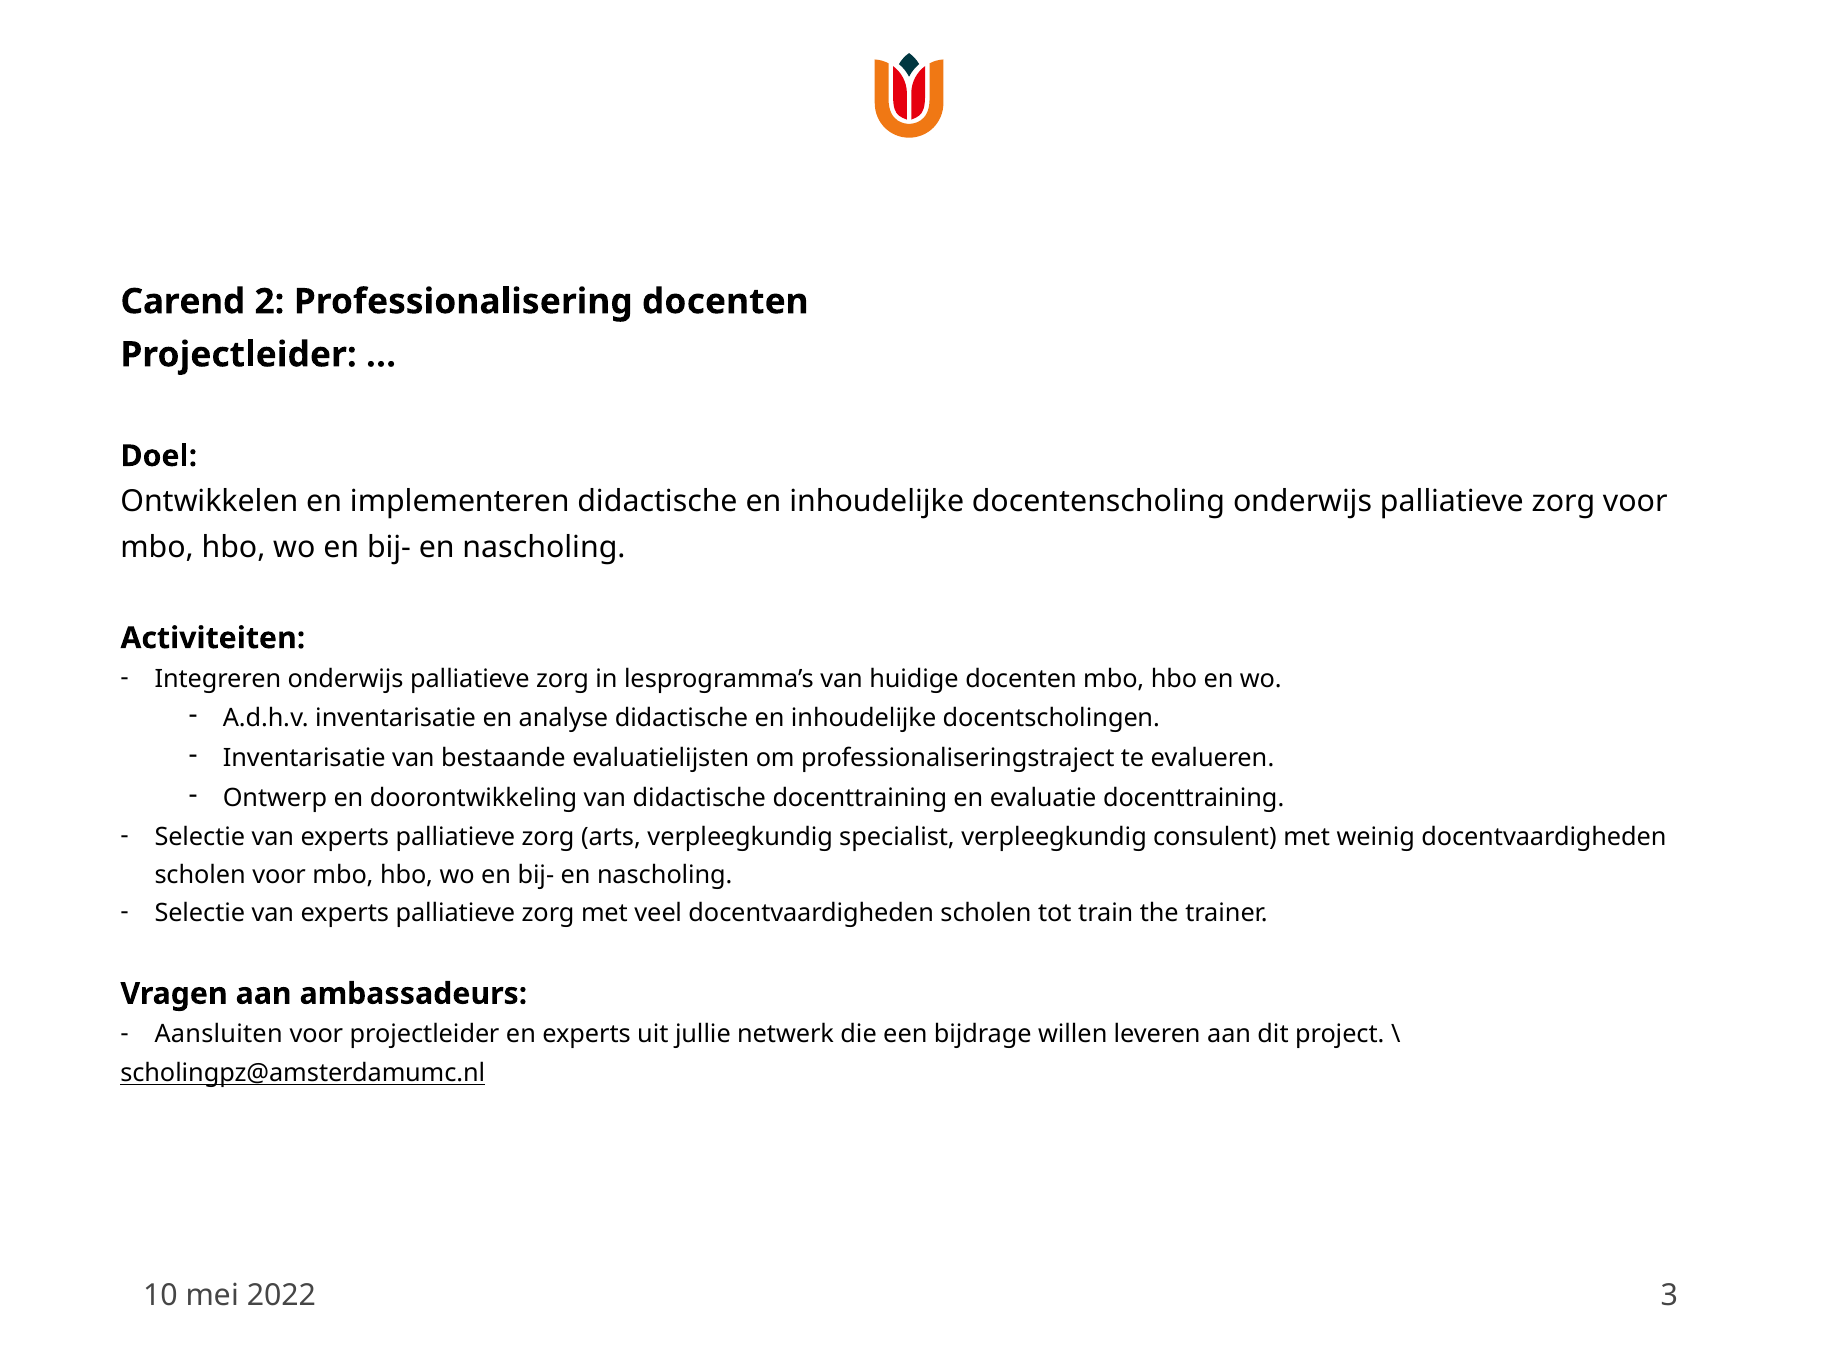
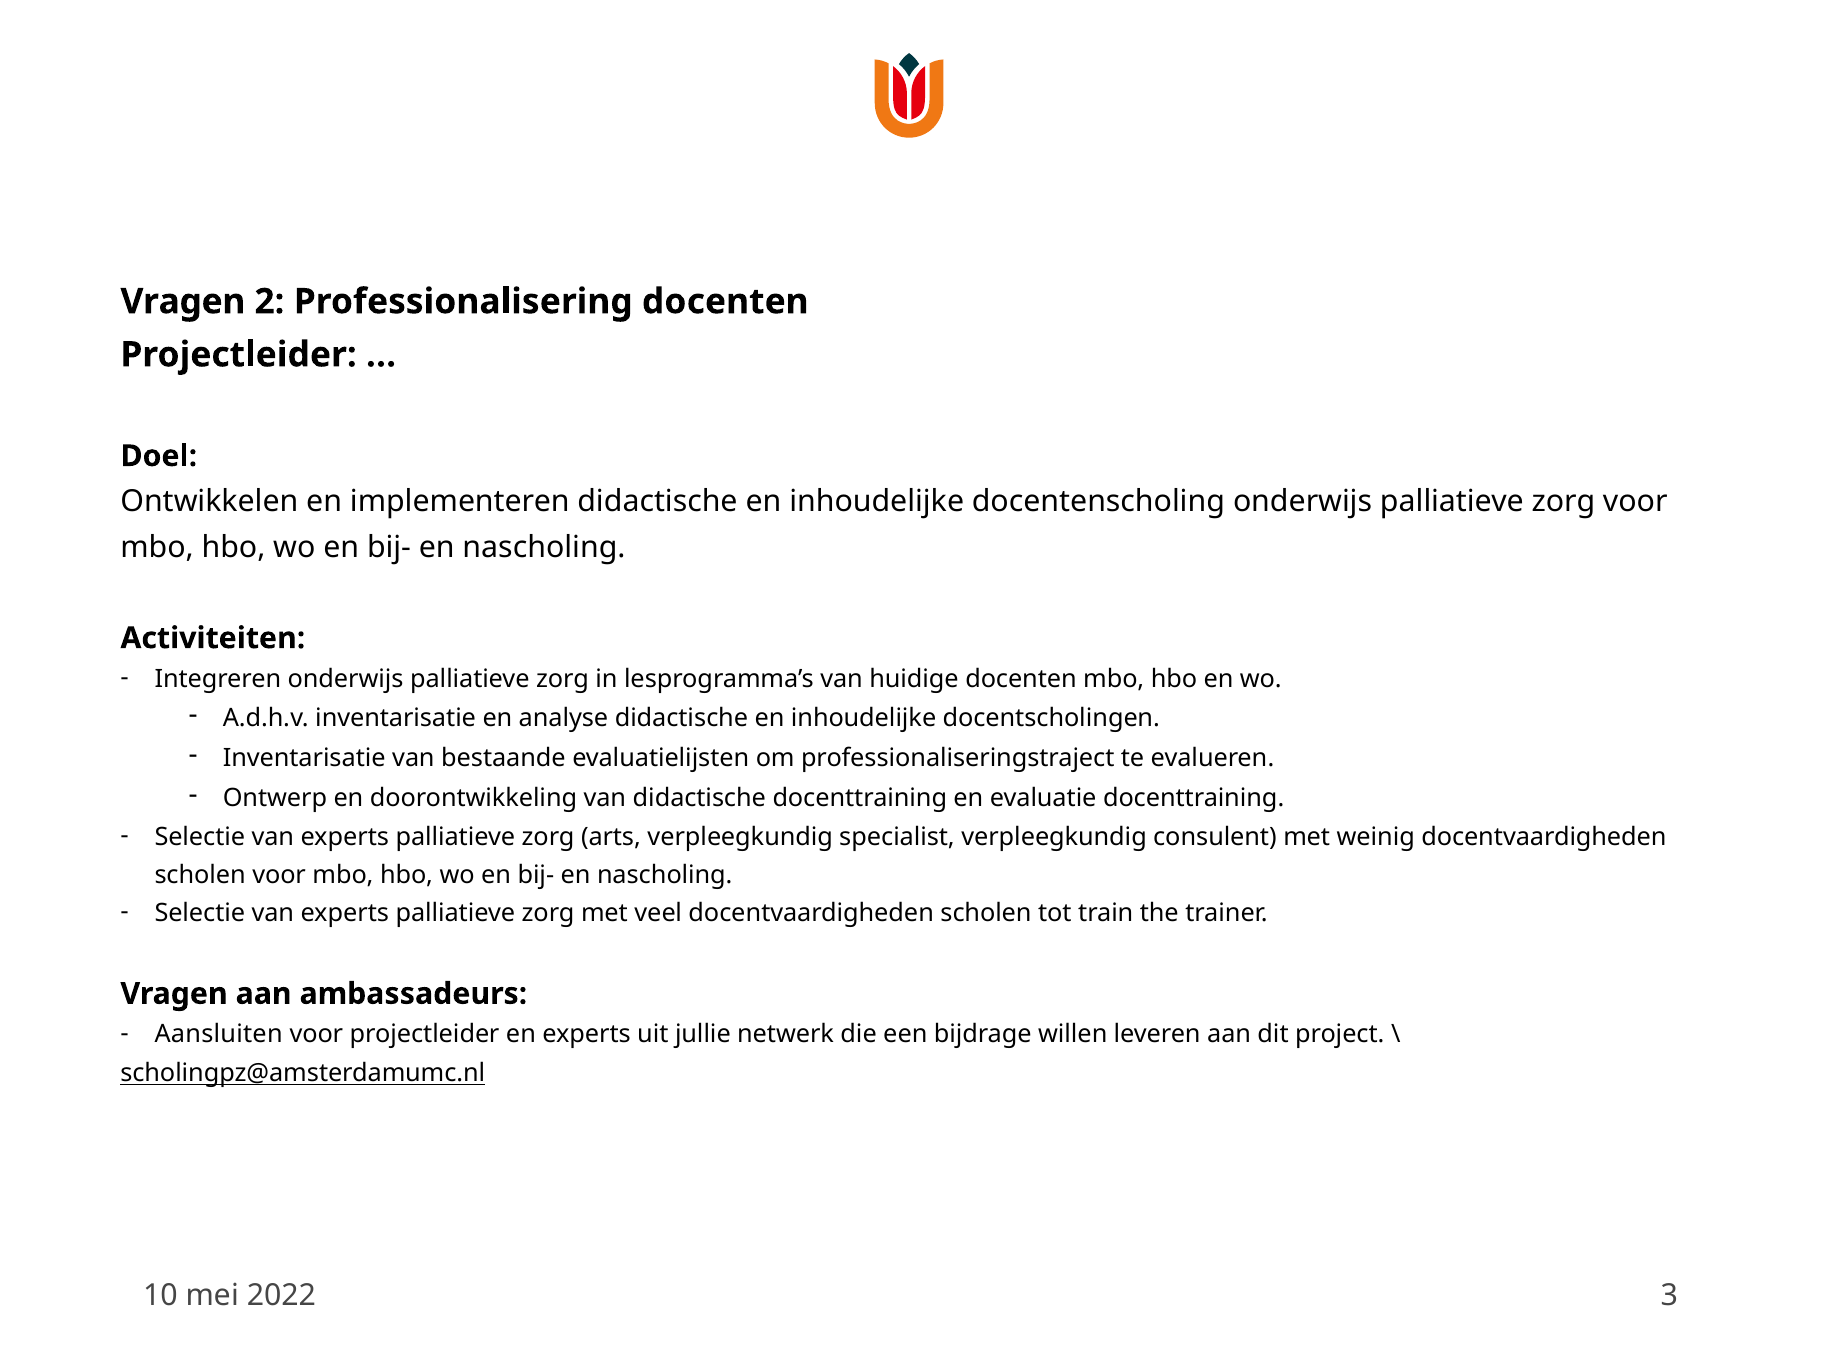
Carend: Carend -> Vragen (183, 302)
